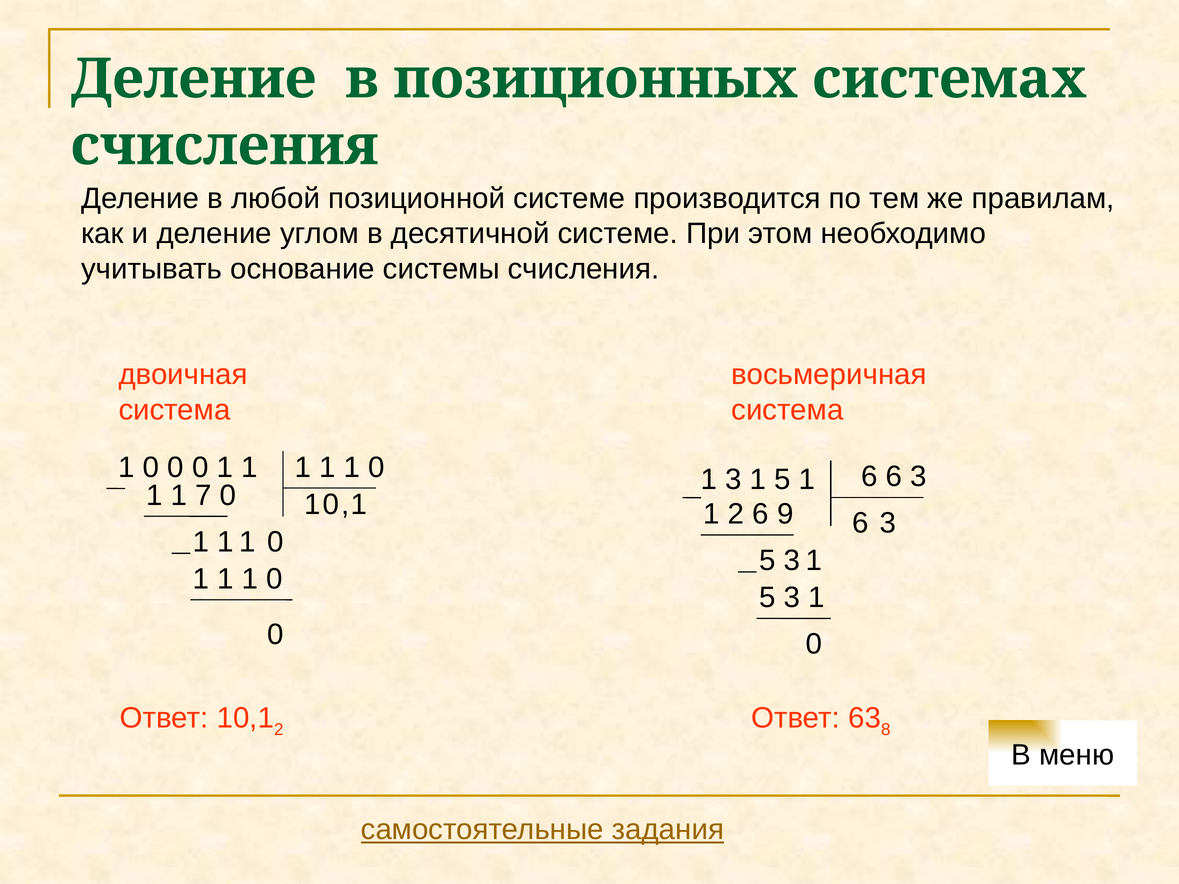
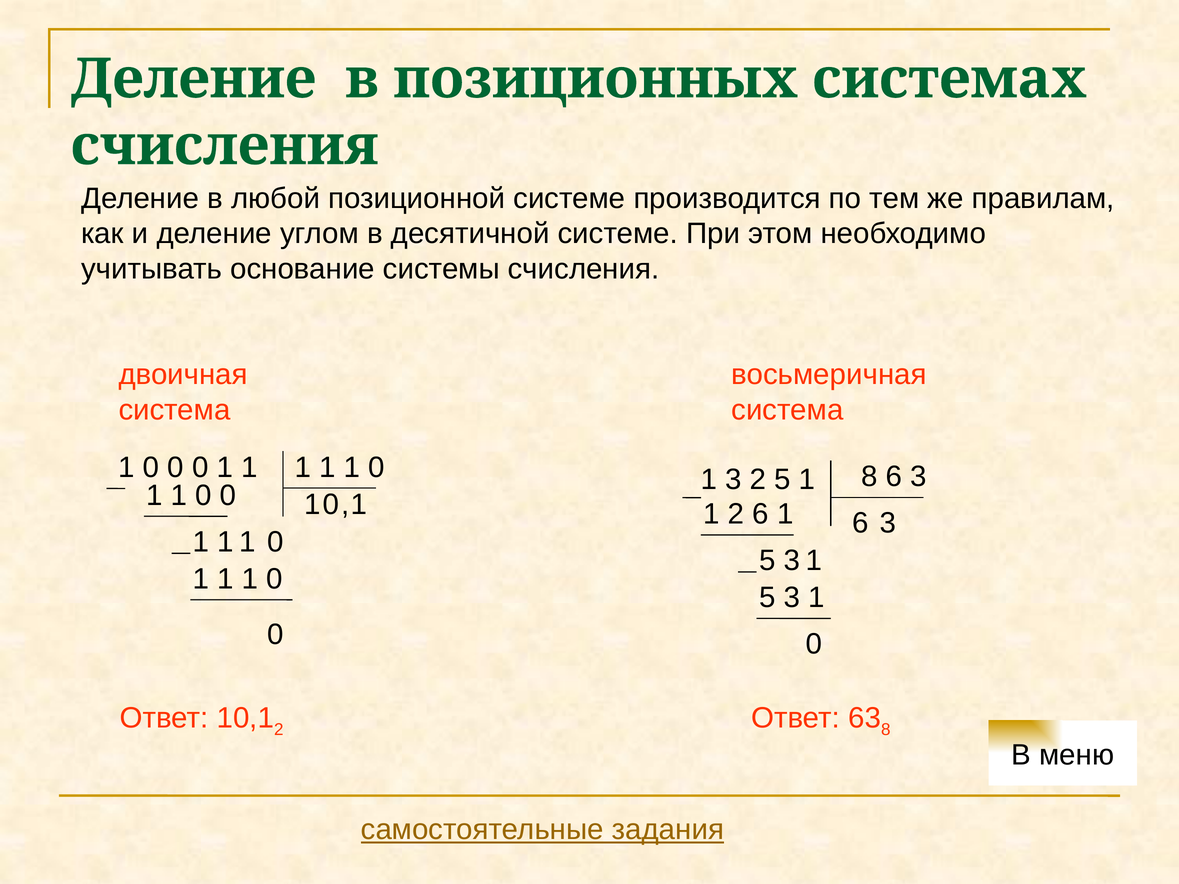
1 3 1: 1 -> 2 (758, 480)
1 6: 6 -> 8 (869, 477)
7: 7 -> 0 (204, 495)
2 6 9: 9 -> 1 (785, 514)
